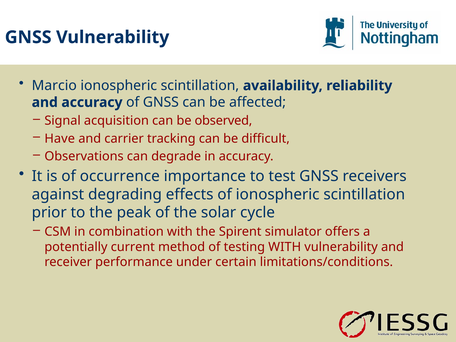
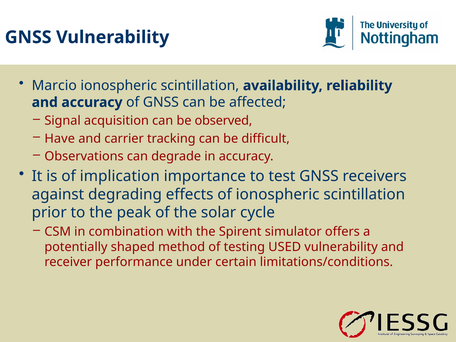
occurrence: occurrence -> implication (120, 176)
current: current -> shaped (133, 247)
testing WITH: WITH -> USED (285, 247)
